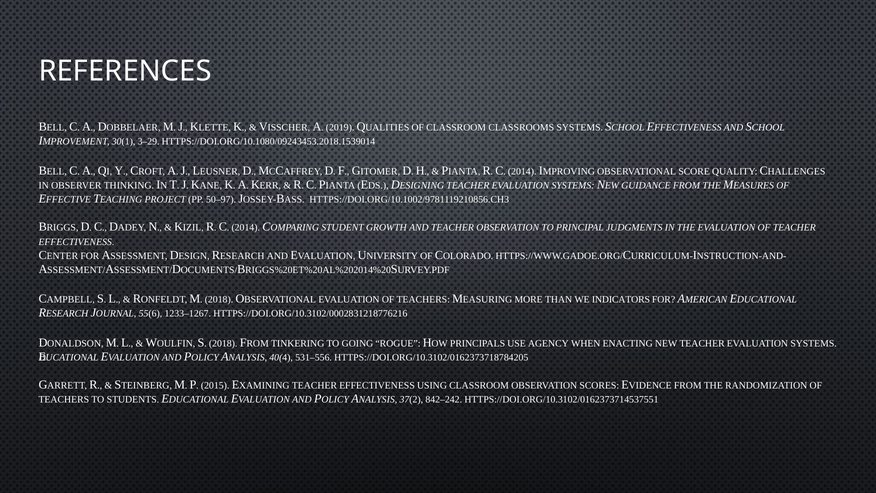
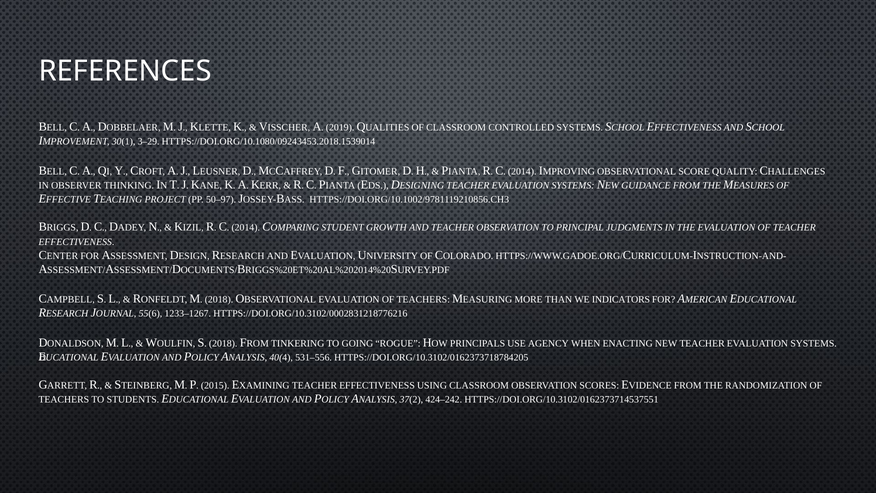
CLASSROOMS: CLASSROOMS -> CONTROLLED (521, 128)
842–242: 842–242 -> 424–242 (444, 400)
